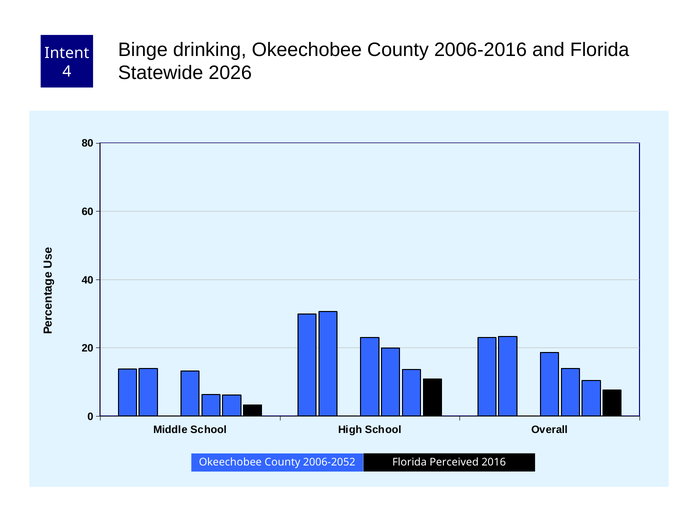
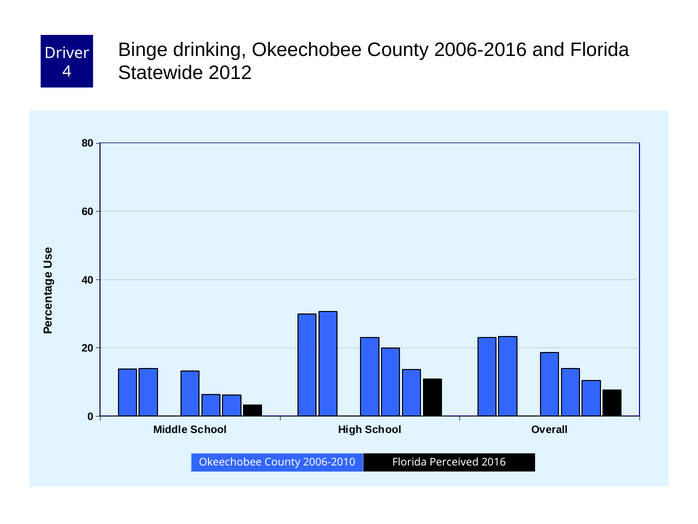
Intent: Intent -> Driver (67, 53)
2026: 2026 -> 2012 (230, 73)
2006-2052: 2006-2052 -> 2006-2010 (329, 462)
